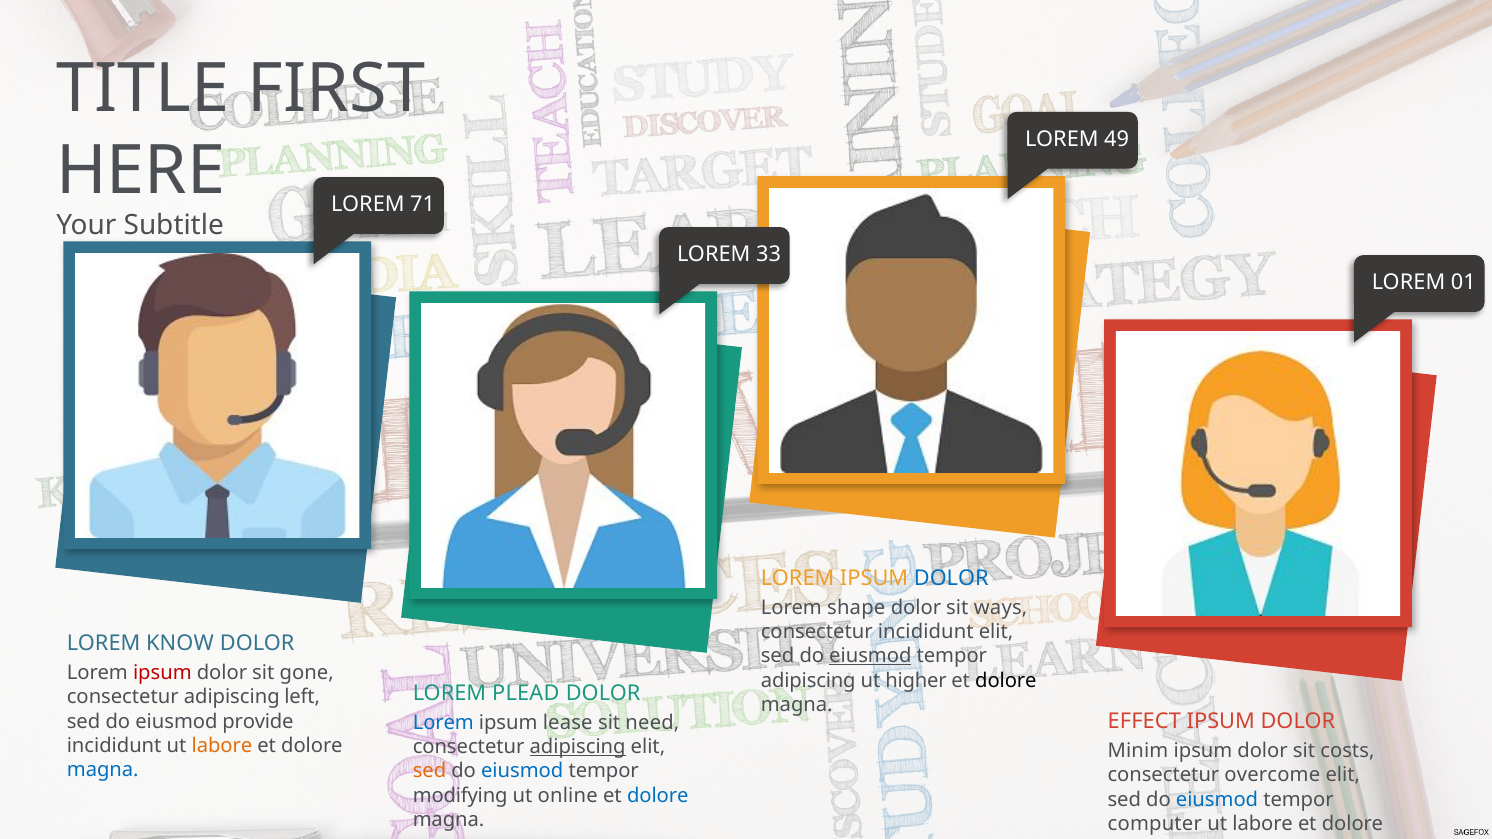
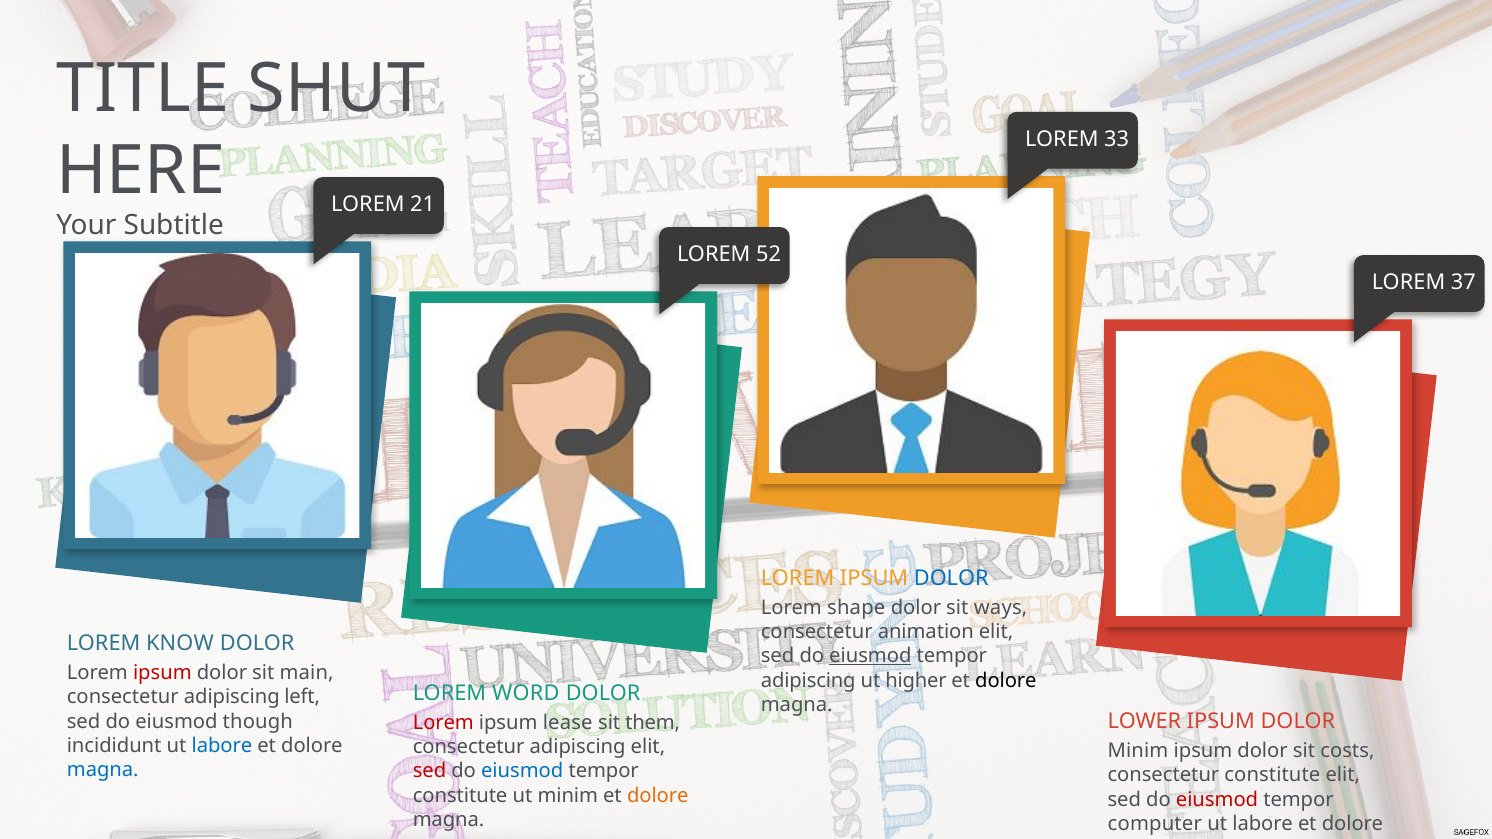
FIRST: FIRST -> SHUT (336, 89)
49: 49 -> 33 (1117, 139)
71: 71 -> 21 (423, 205)
33: 33 -> 52 (769, 255)
01: 01 -> 37 (1463, 283)
consectetur incididunt: incididunt -> animation (926, 632)
gone: gone -> main (307, 673)
PLEAD: PLEAD -> WORD (526, 694)
provide: provide -> though (258, 722)
EFFECT: EFFECT -> LOWER (1144, 722)
Lorem colour: blue -> red (443, 723)
need: need -> them (653, 723)
labore colour: orange -> blue (222, 746)
adipiscing underline: present -> none (578, 747)
sed colour: orange -> red (429, 772)
consectetur overcome: overcome -> constitute (1272, 775)
modifying: modifying -> constitute (460, 796)
ut online: online -> minim (568, 796)
dolore colour: blue -> orange (658, 796)
eiusmod colour: blue -> red (1217, 800)
